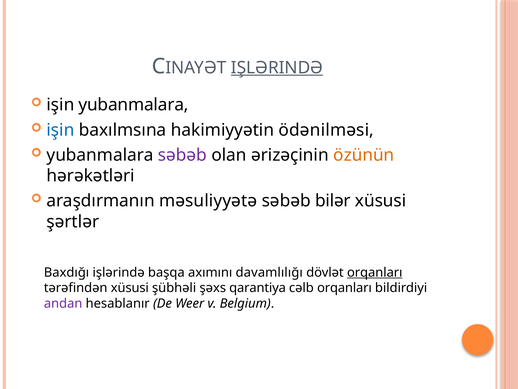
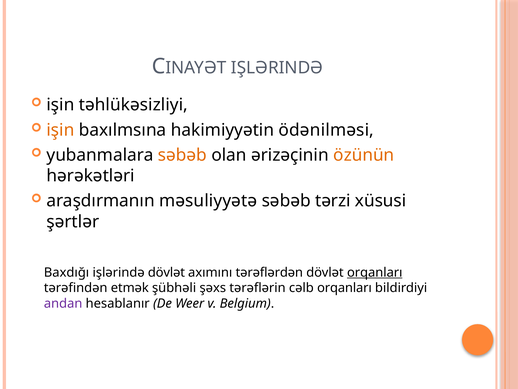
IŞLƏRINDƏ underline: present -> none (277, 68)
işin yubanmalara: yubanmalara -> təhlükəsizliyi (133, 105)
işin colour: blue -> orange (60, 130)
səbəb colour: purple -> orange (182, 155)
bilər: bilər -> tərzi (333, 201)
işlərində başqa: başqa -> dövlət (166, 272)
davamlılığı: davamlılığı -> tərəflərdən (269, 272)
tərəfindən xüsusi: xüsusi -> etmək (130, 288)
qarantiya: qarantiya -> tərəflərin (258, 288)
